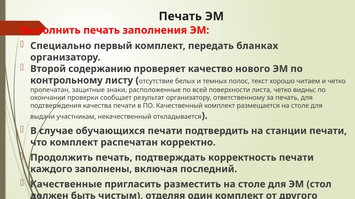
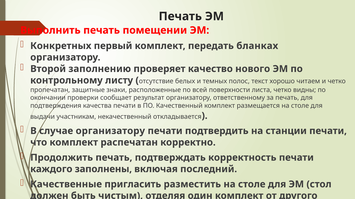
заполнения: заполнения -> помещении (155, 30)
Специально: Специально -> Конкретных (61, 46)
содержанию: содержанию -> заполнению (100, 69)
случае обучающихся: обучающихся -> организатору (110, 131)
